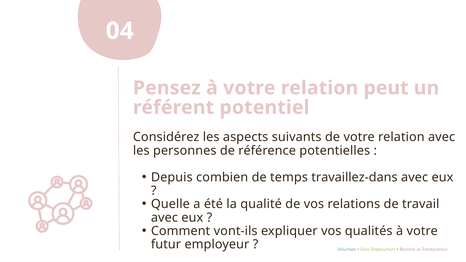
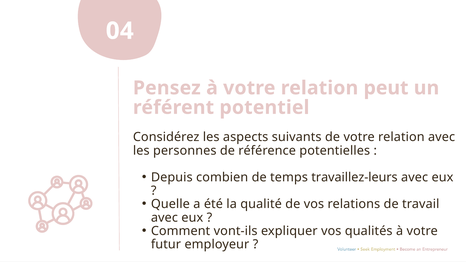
travaillez-dans: travaillez-dans -> travaillez-leurs (355, 177)
